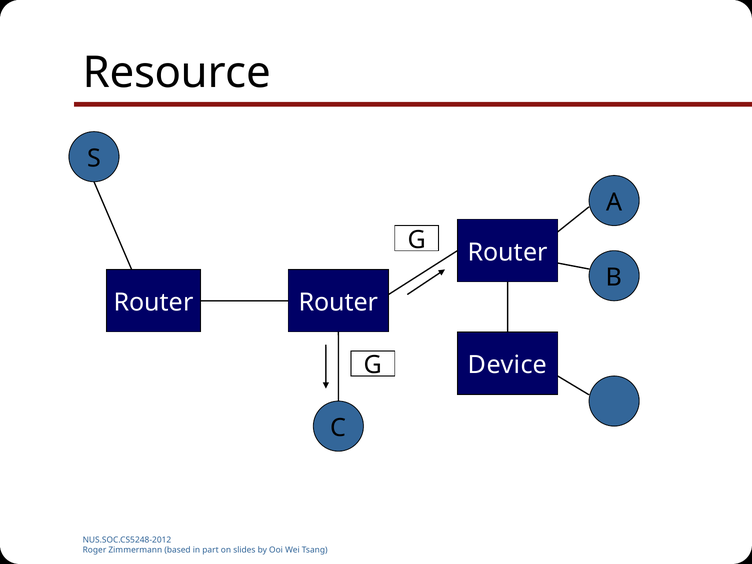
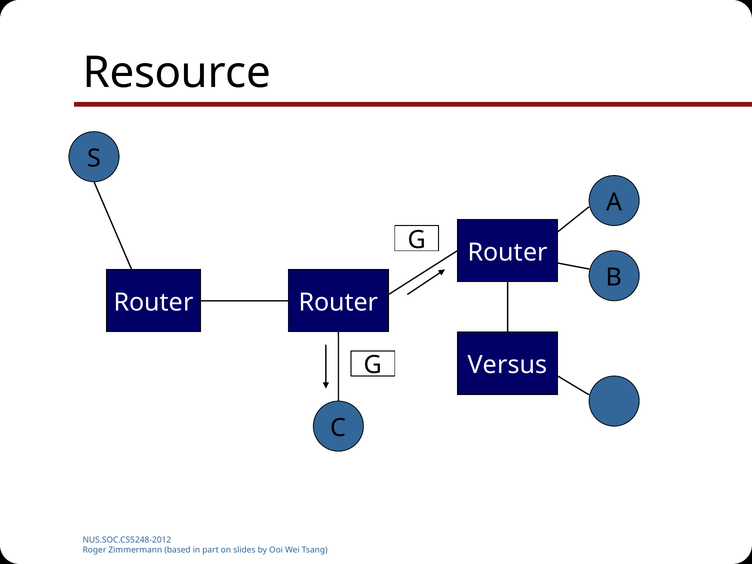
Device: Device -> Versus (508, 365)
